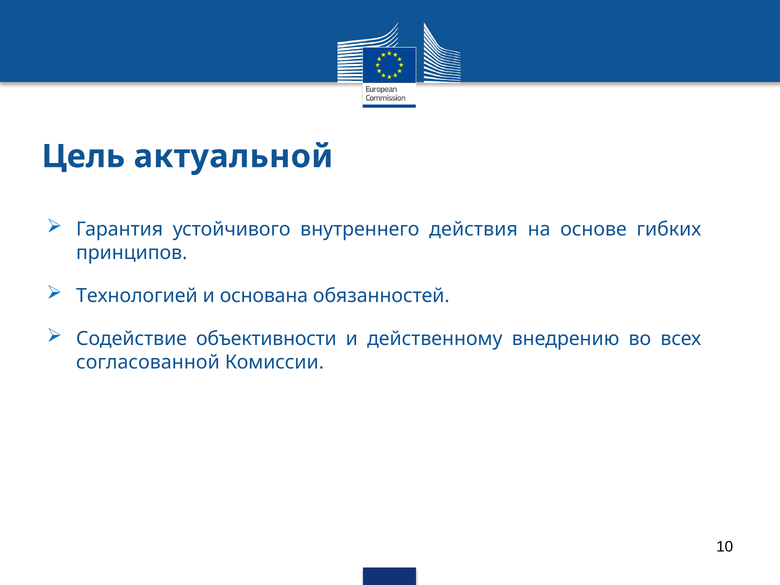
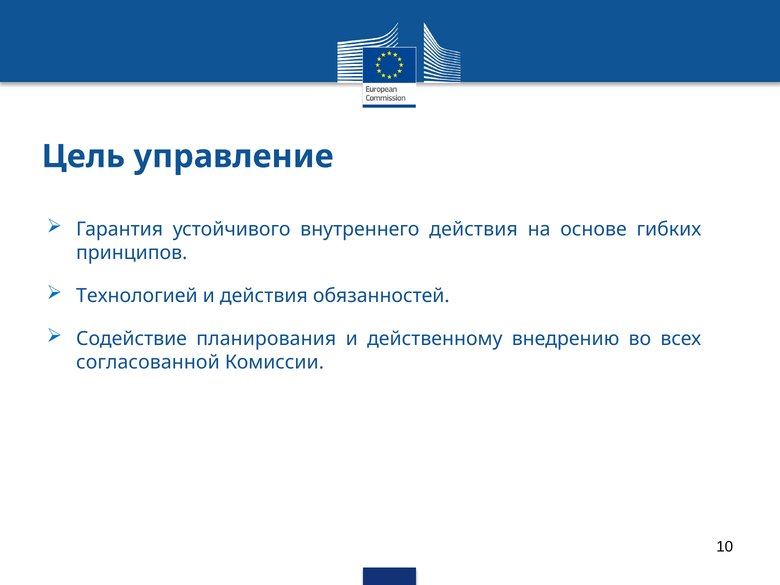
актуальной: актуальной -> управление (234, 156)
и основана: основана -> действия (264, 296)
объективности: объективности -> планирования (266, 339)
